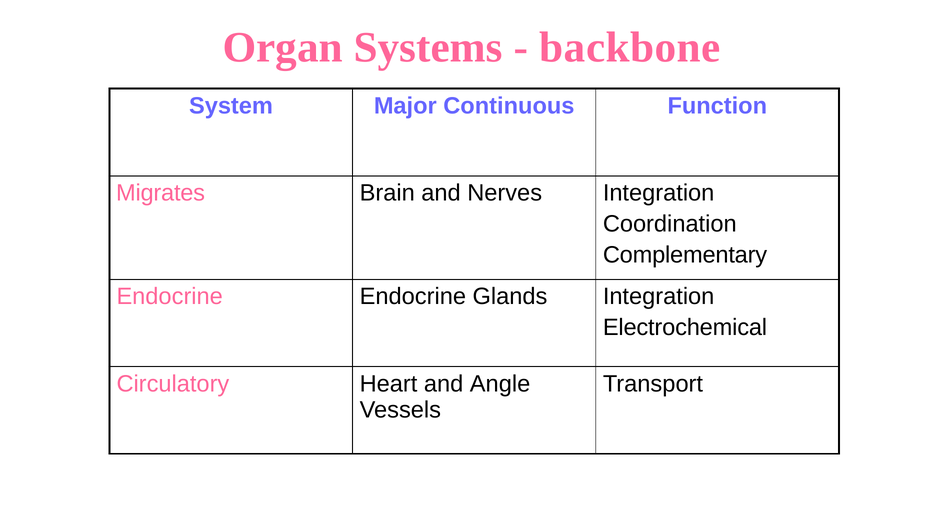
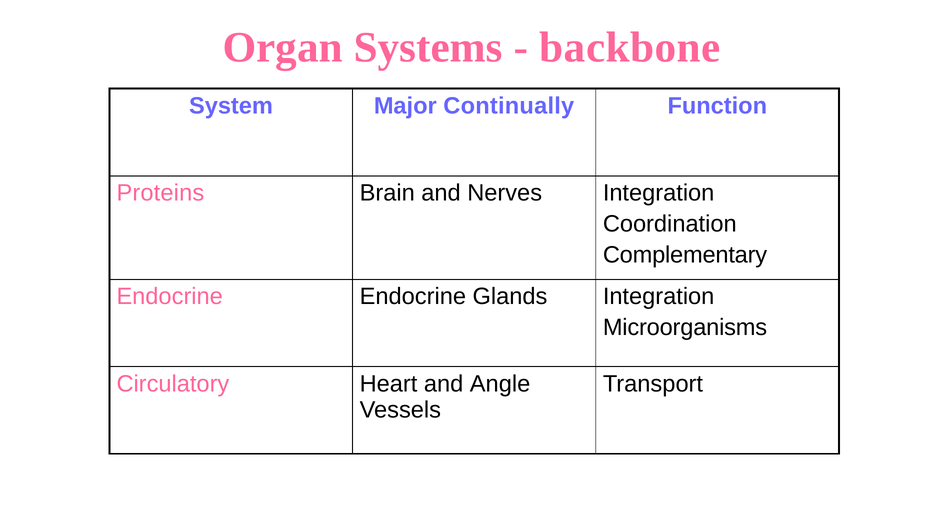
Continuous: Continuous -> Continually (509, 106)
Migrates: Migrates -> Proteins (160, 193)
Electrochemical: Electrochemical -> Microorganisms (685, 327)
